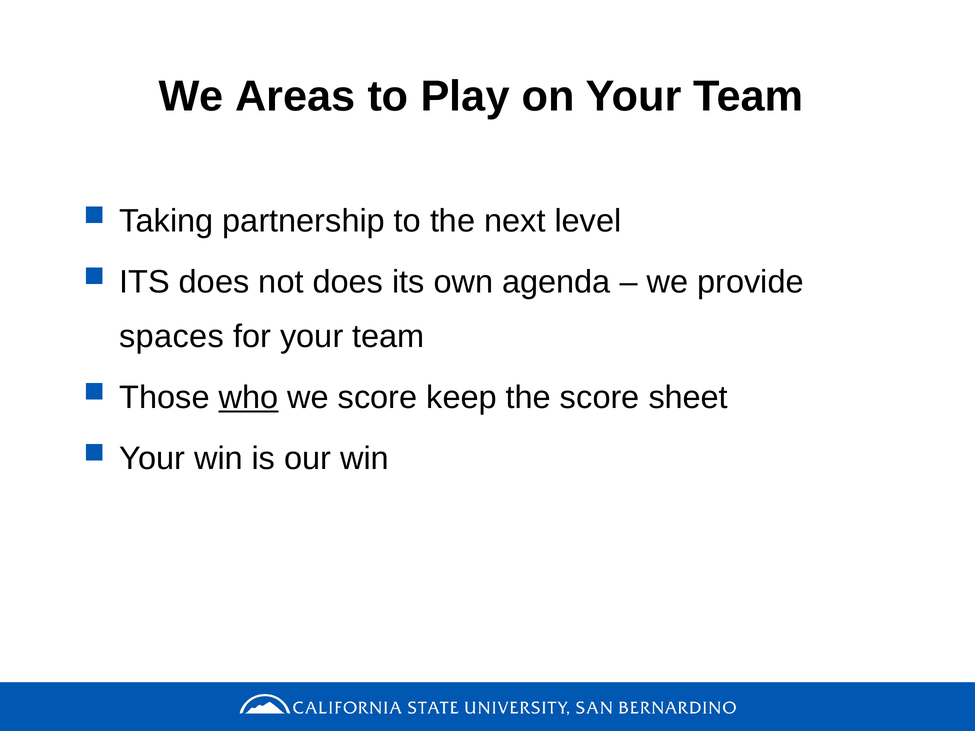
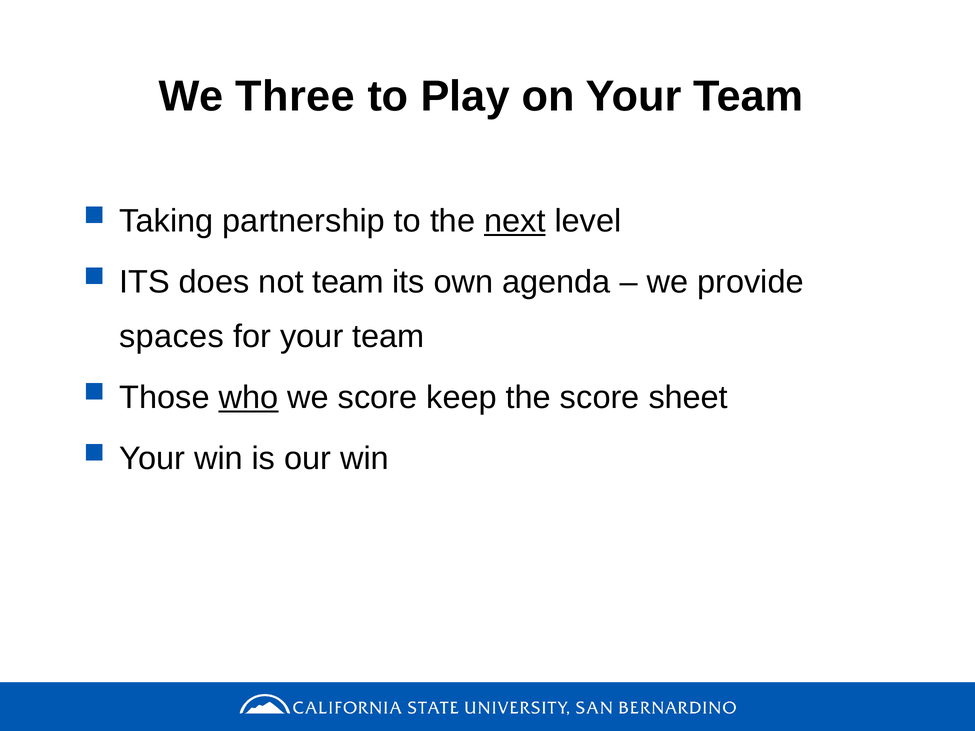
Areas: Areas -> Three (295, 96)
next underline: none -> present (515, 221)
not does: does -> team (348, 282)
